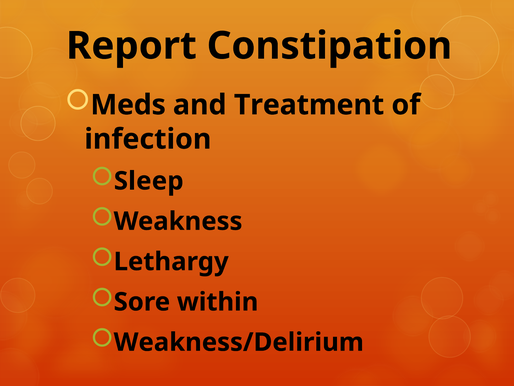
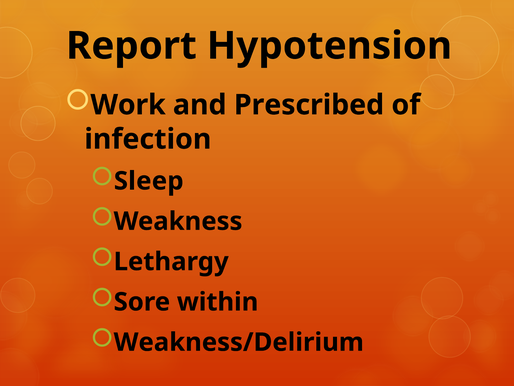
Constipation: Constipation -> Hypotension (329, 46)
Meds: Meds -> Work (128, 105)
Treatment: Treatment -> Prescribed (309, 105)
